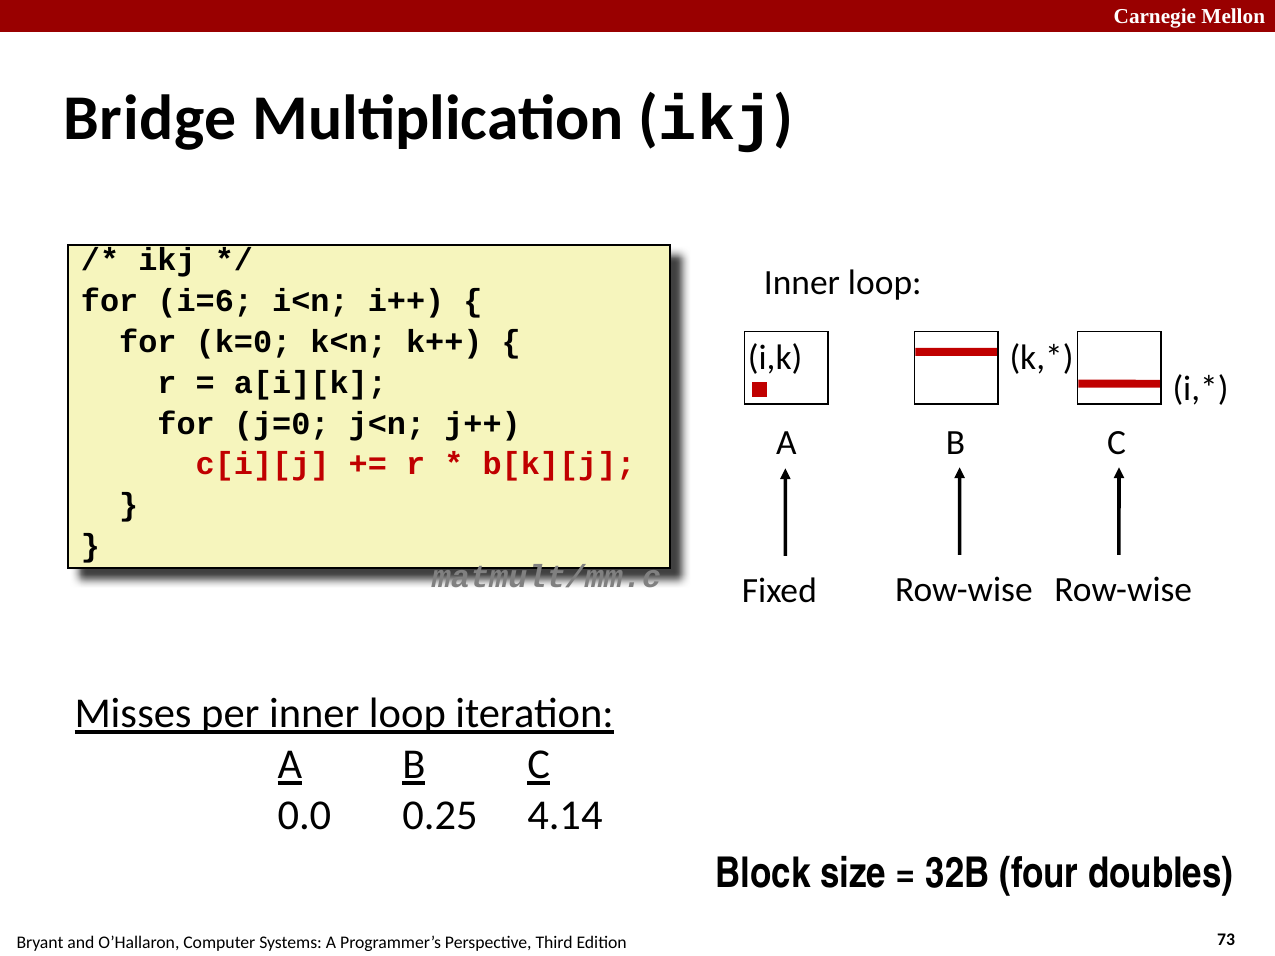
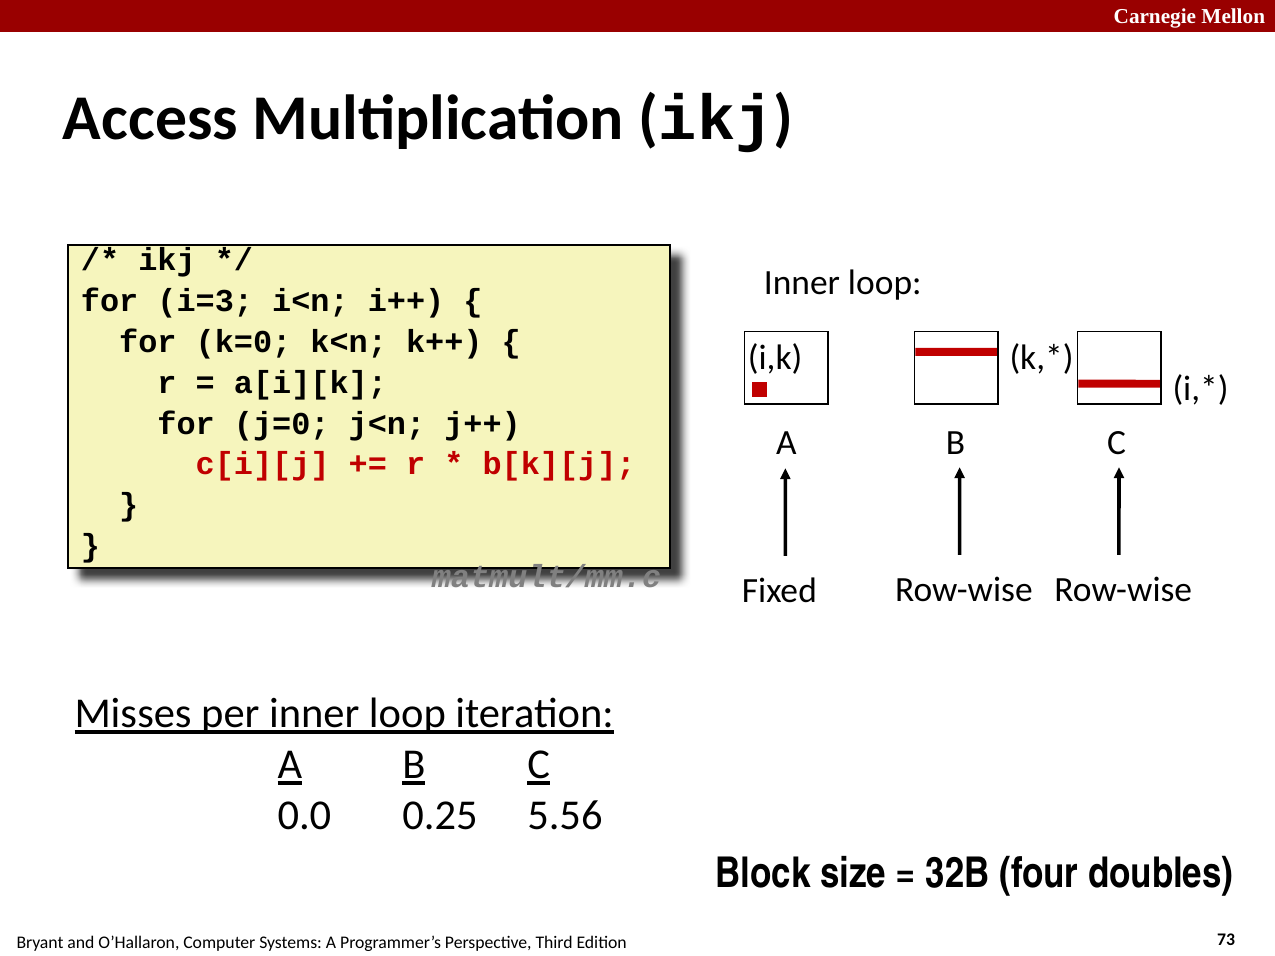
Bridge: Bridge -> Access (150, 118)
i=6: i=6 -> i=3 (205, 301)
4.14: 4.14 -> 5.56 (565, 816)
